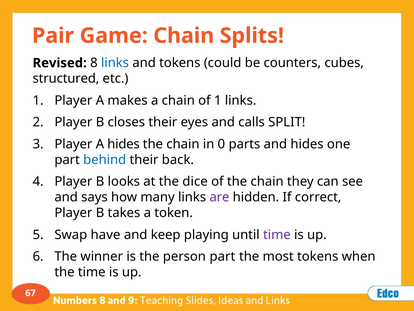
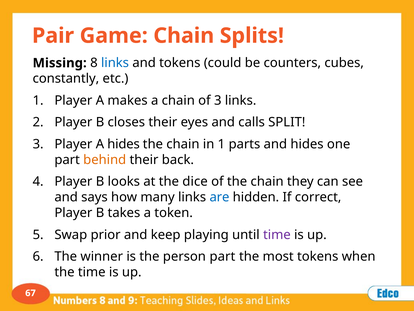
Revised: Revised -> Missing (60, 63)
structured: structured -> constantly (66, 79)
of 1: 1 -> 3 (218, 100)
in 0: 0 -> 1 (221, 144)
behind colour: blue -> orange (105, 160)
are colour: purple -> blue (219, 197)
have: have -> prior (106, 234)
